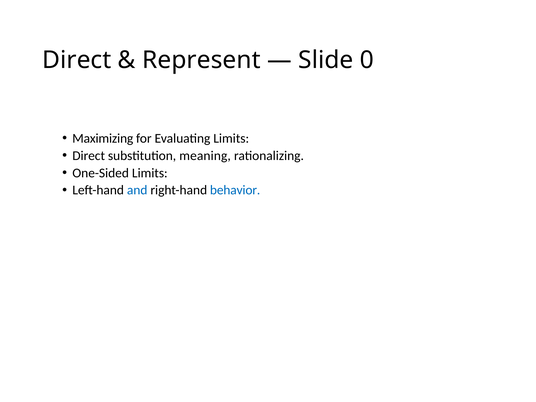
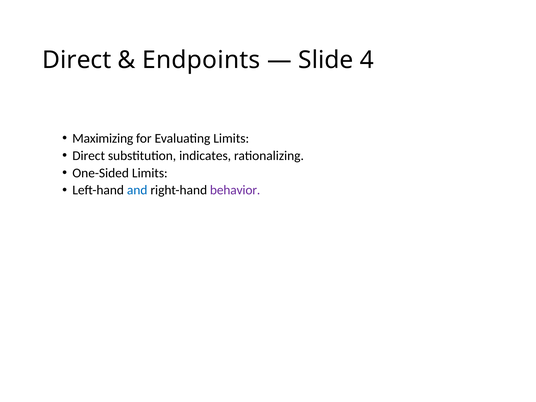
Represent: Represent -> Endpoints (201, 60)
0: 0 -> 4 (367, 60)
meaning: meaning -> indicates (205, 156)
behavior colour: blue -> purple (235, 190)
